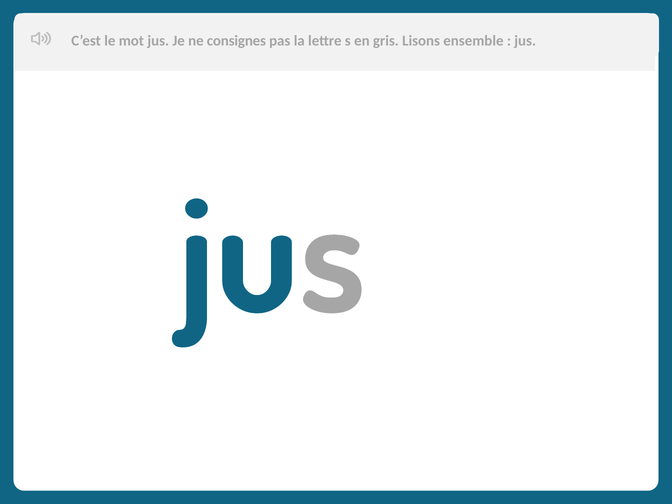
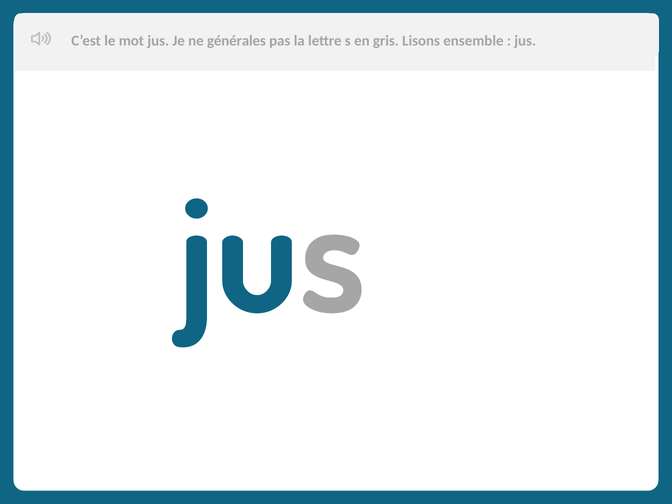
consignes: consignes -> générales (236, 41)
